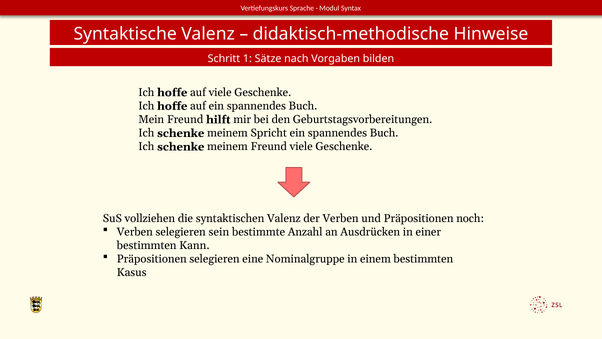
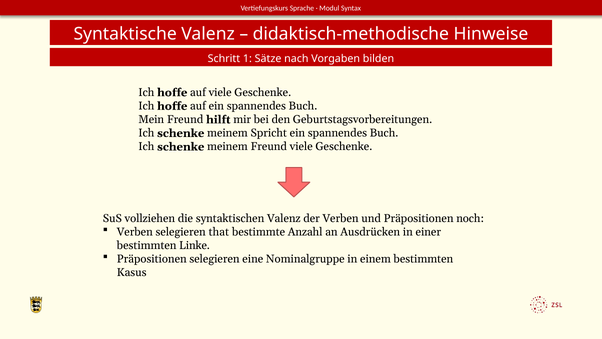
sein: sein -> that (219, 232)
Kann: Kann -> Linke (195, 245)
